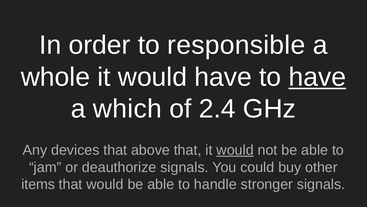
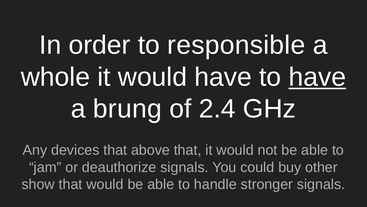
which: which -> brung (127, 109)
would underline: present -> none (235, 150)
items: items -> show (38, 184)
